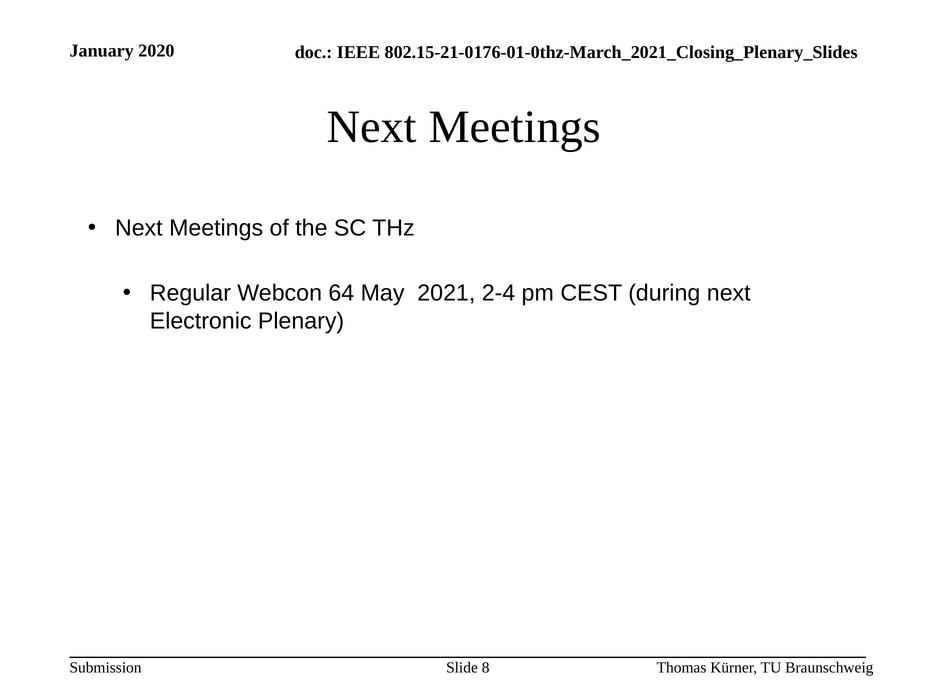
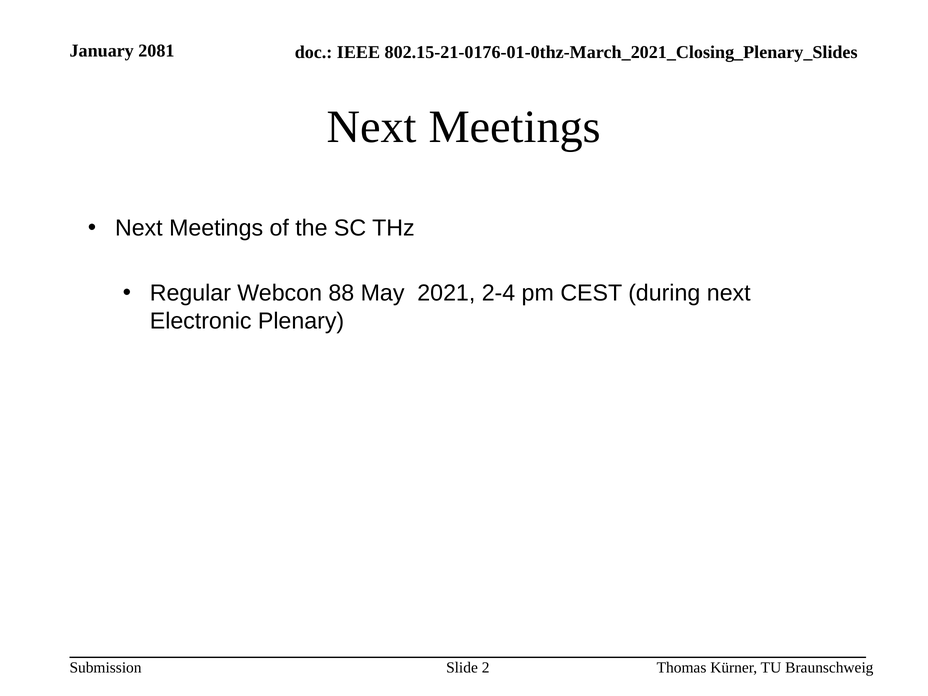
2020: 2020 -> 2081 (156, 51)
64: 64 -> 88 (341, 293)
8: 8 -> 2 (486, 668)
